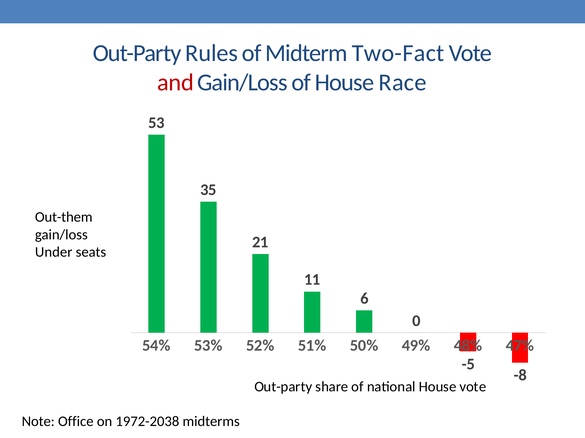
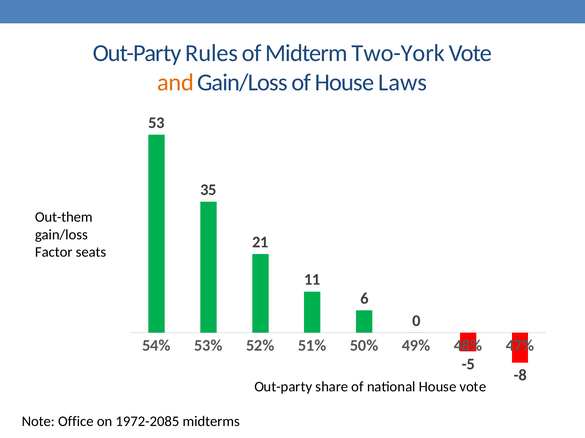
Two-Fact: Two-Fact -> Two-York (398, 53)
and colour: red -> orange (176, 83)
Race: Race -> Laws (403, 83)
Under: Under -> Factor (54, 253)
1972-2038: 1972-2038 -> 1972-2085 (147, 422)
